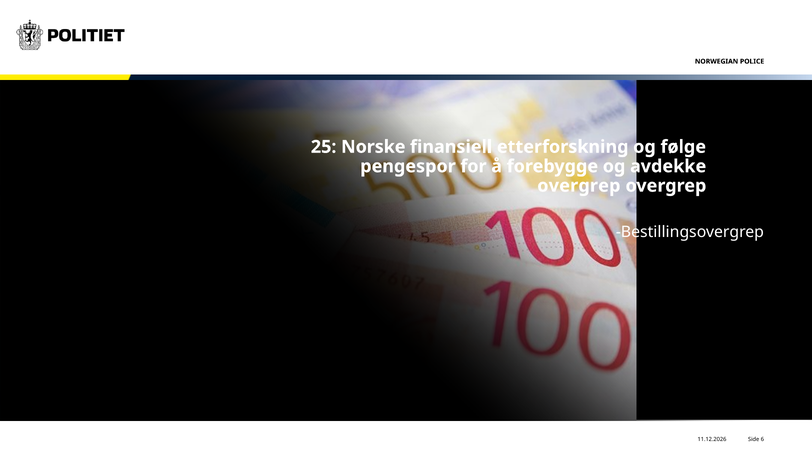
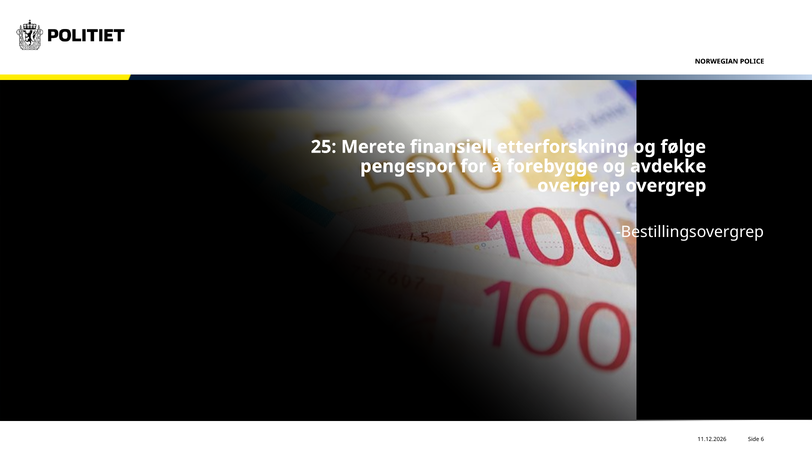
Norske: Norske -> Merete (373, 147)
